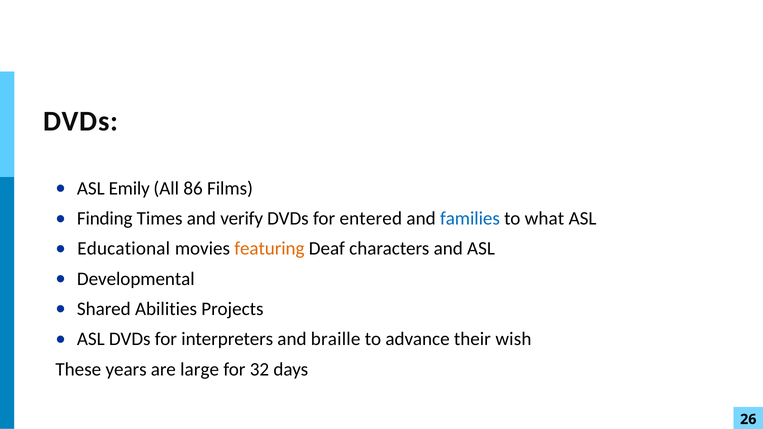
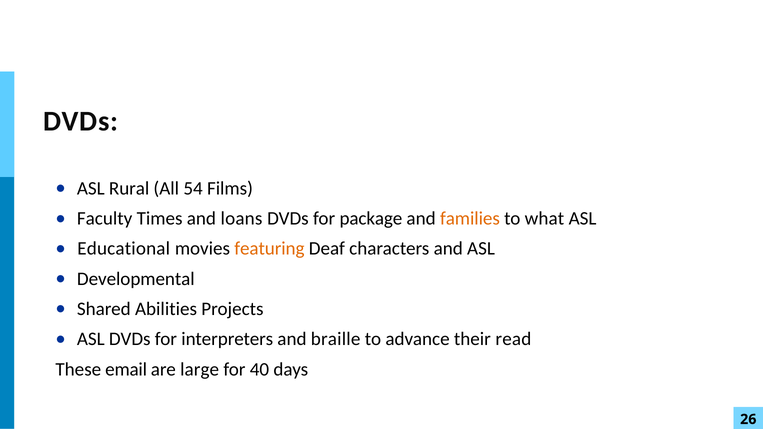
Emily: Emily -> Rural (129, 189)
86: 86 -> 54 (193, 189)
Finding: Finding -> Faculty (105, 219)
verify: verify -> loans (241, 219)
entered: entered -> package (371, 219)
families colour: blue -> orange (470, 219)
wish: wish -> read (513, 339)
years: years -> email (126, 369)
32: 32 -> 40 (259, 369)
